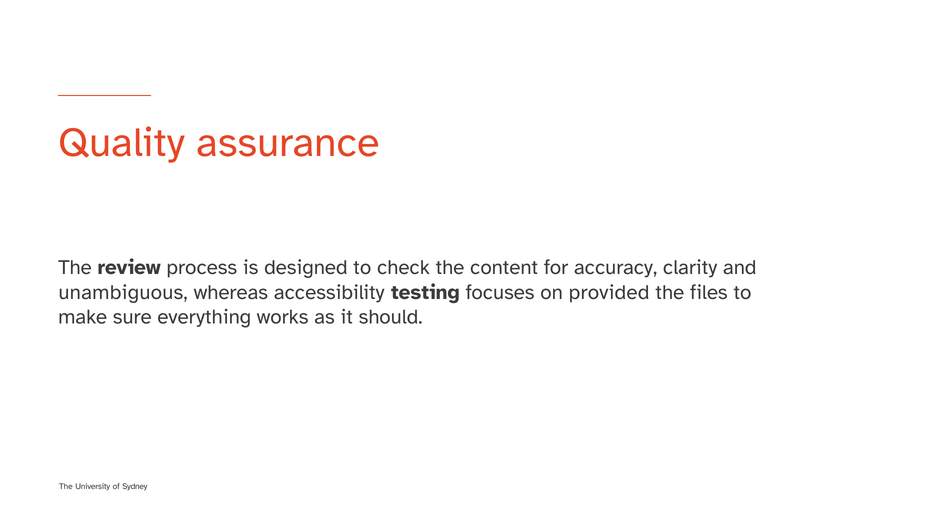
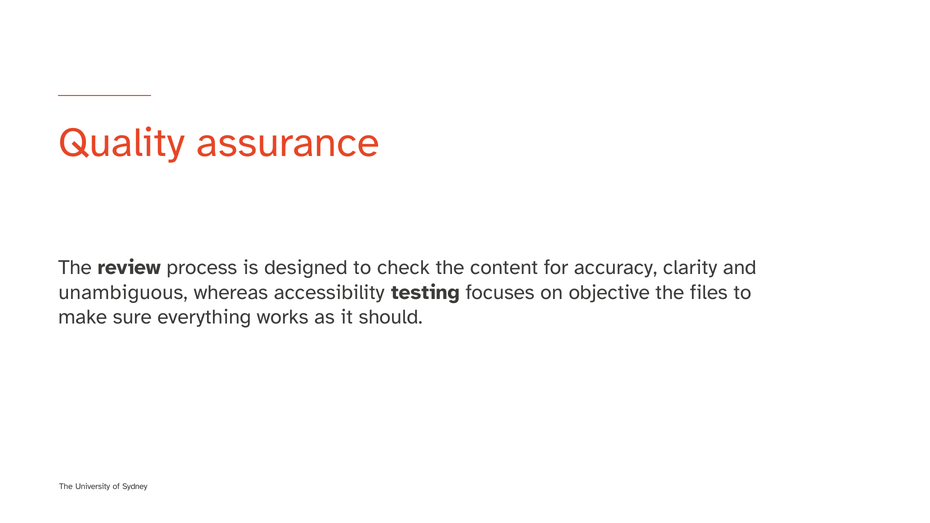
provided: provided -> objective (609, 292)
